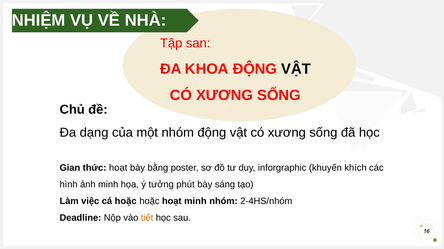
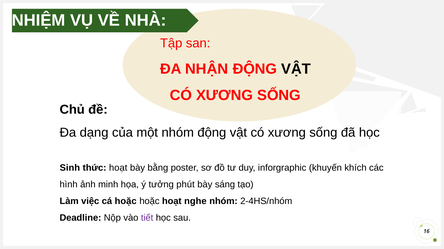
KHOA: KHOA -> NHẬN (207, 69)
Gian: Gian -> Sinh (70, 168)
hoạt minh: minh -> nghe (195, 202)
tiết colour: orange -> purple (147, 218)
